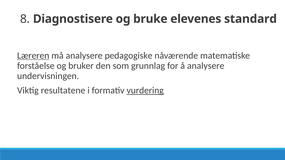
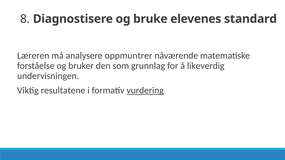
Læreren underline: present -> none (33, 56)
pedagogiske: pedagogiske -> oppmuntrer (129, 56)
å analysere: analysere -> likeverdig (206, 66)
